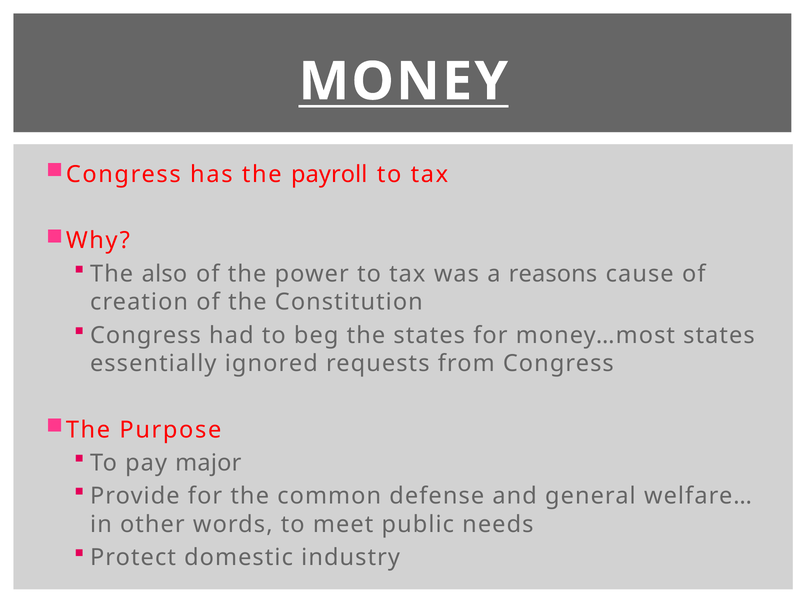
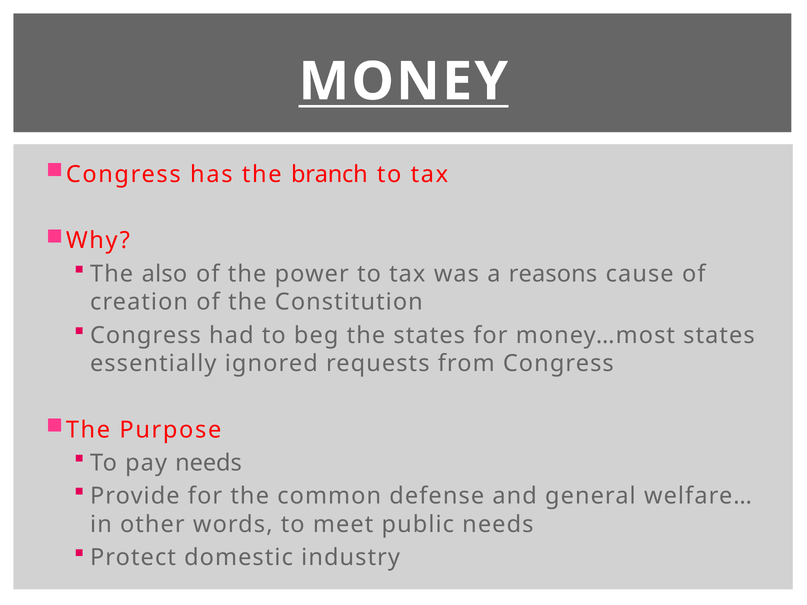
payroll: payroll -> branch (329, 174)
pay major: major -> needs (209, 463)
